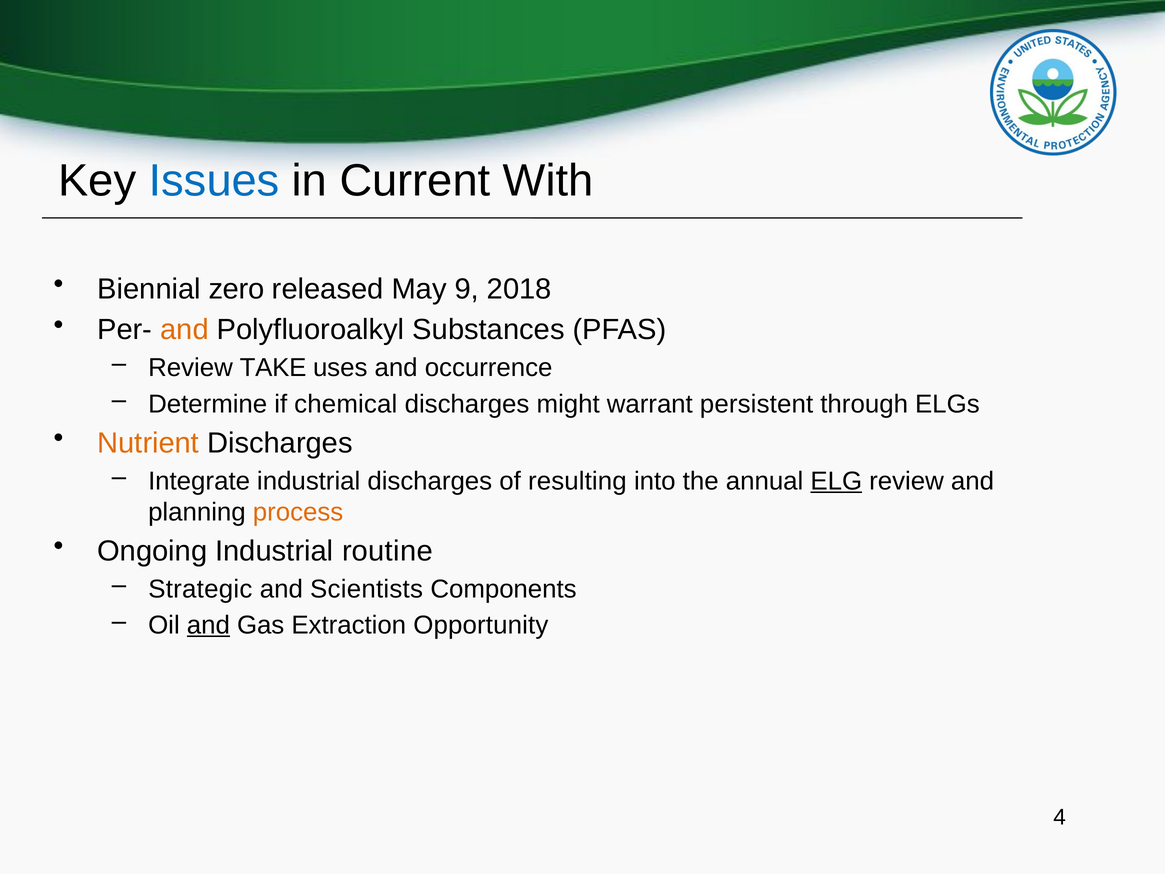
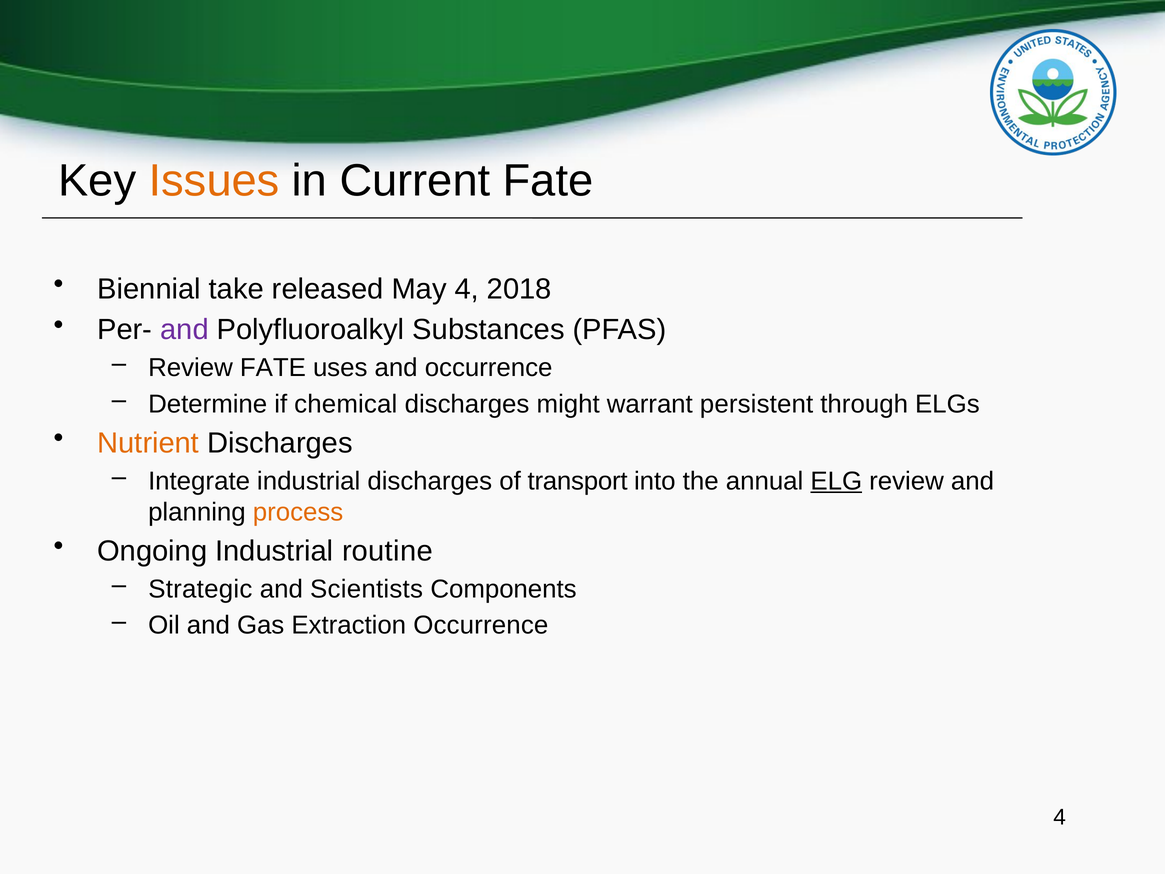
Issues colour: blue -> orange (214, 181)
Current With: With -> Fate (548, 181)
zero: zero -> take (236, 289)
May 9: 9 -> 4 (467, 289)
and colour: orange -> purple (185, 330)
Review TAKE: TAKE -> FATE (273, 368)
resulting: resulting -> transport (578, 481)
and underline: present -> none (208, 625)
Extraction Opportunity: Opportunity -> Occurrence (481, 625)
